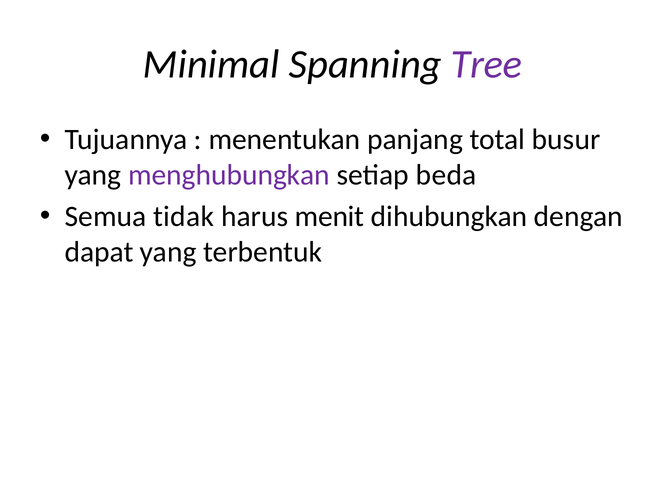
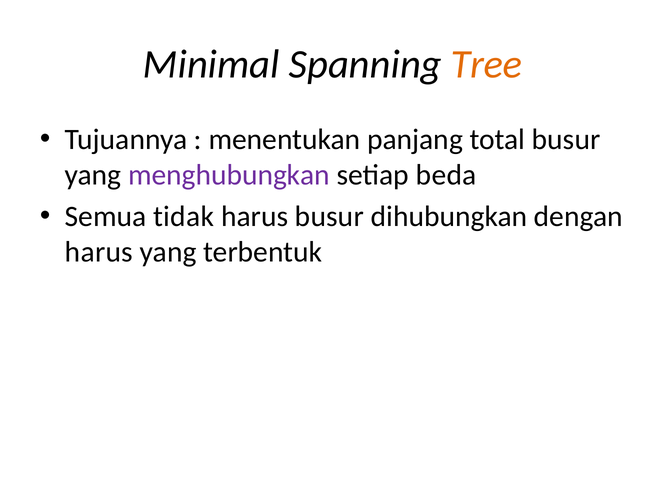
Tree colour: purple -> orange (486, 64)
harus menit: menit -> busur (329, 216)
dapat: dapat -> harus (99, 252)
